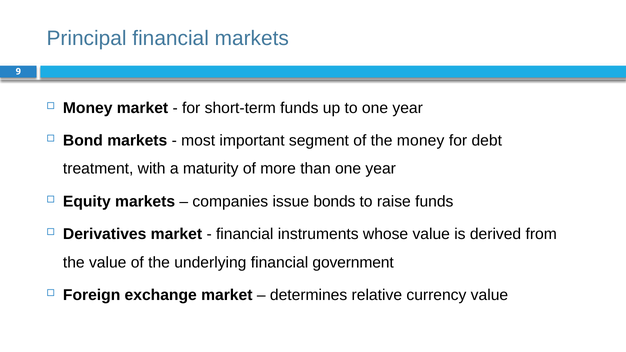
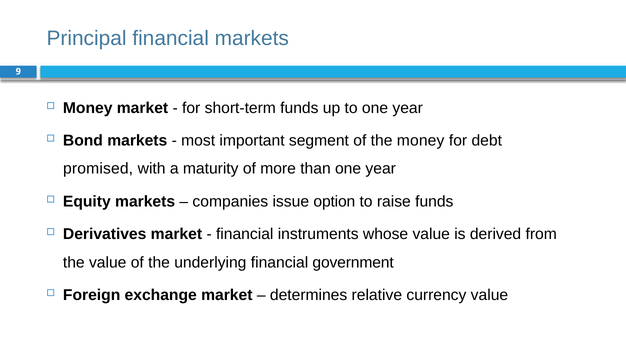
treatment: treatment -> promised (98, 169)
bonds: bonds -> option (334, 202)
